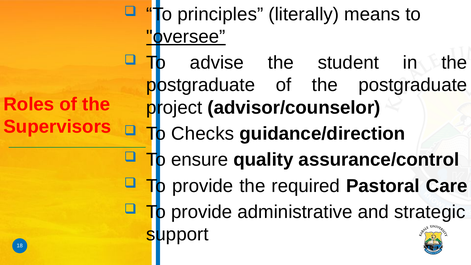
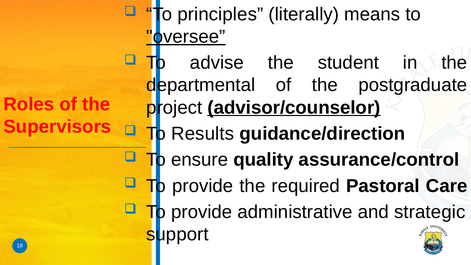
postgraduate: postgraduate -> departmental (201, 85)
advisor/counselor underline: none -> present (294, 107)
Checks: Checks -> Results (203, 134)
